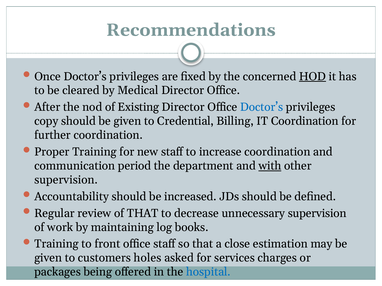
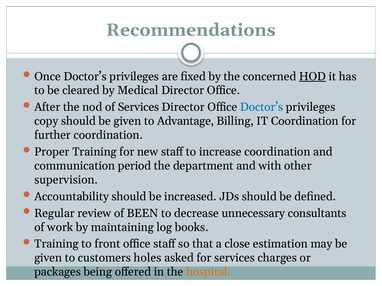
of Existing: Existing -> Services (138, 107)
Credential: Credential -> Advantage (186, 121)
with underline: present -> none (270, 166)
of THAT: THAT -> BEEN (143, 214)
unnecessary supervision: supervision -> consultants (317, 214)
hospital colour: blue -> orange (208, 272)
